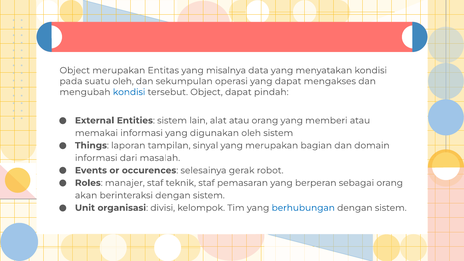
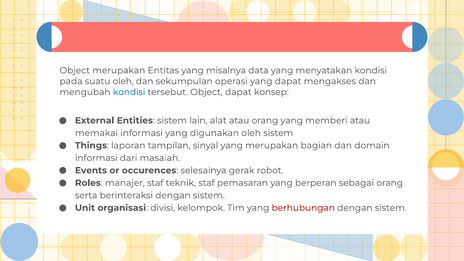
pindah: pindah -> konsep (271, 92)
akan: akan -> serta (86, 195)
berhubungan colour: blue -> red (303, 208)
